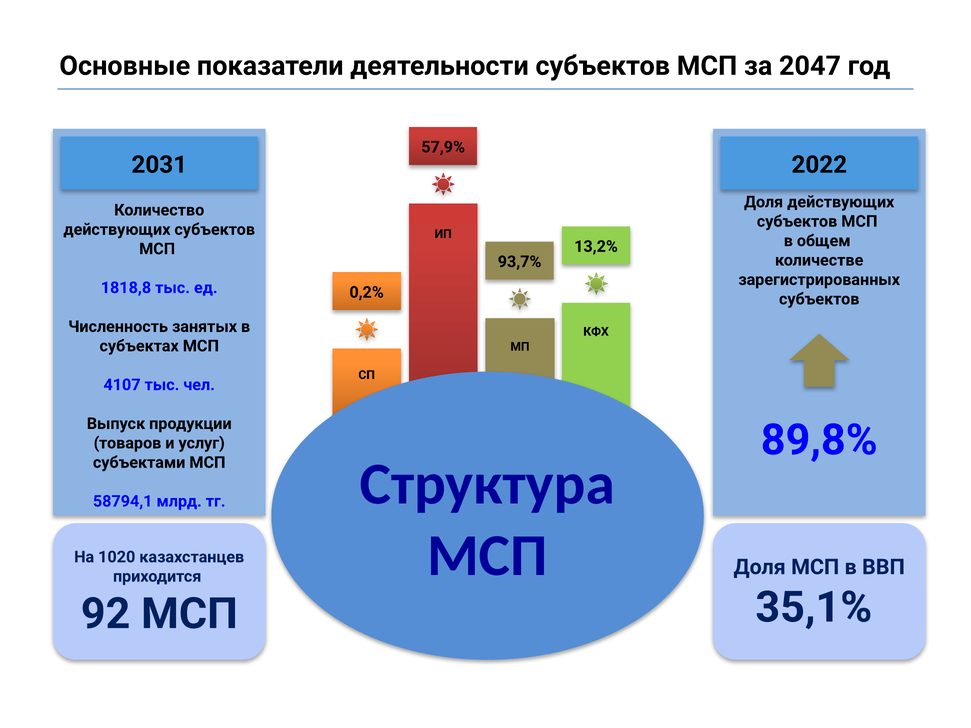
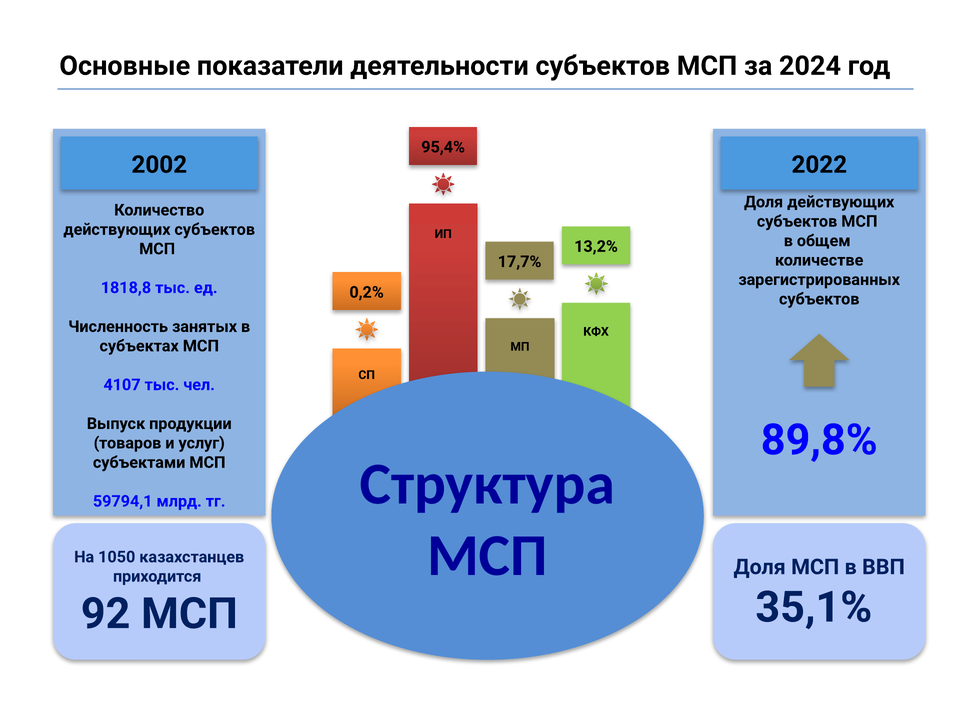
2047: 2047 -> 2024 (810, 66)
57,9%: 57,9% -> 95,4% (443, 147)
2031: 2031 -> 2002 (159, 165)
93,7%: 93,7% -> 17,7% (520, 262)
58794,1: 58794,1 -> 59794,1 (123, 501)
1020: 1020 -> 1050 (117, 557)
